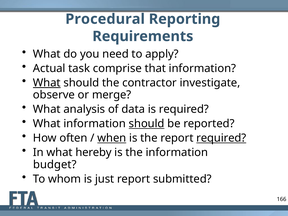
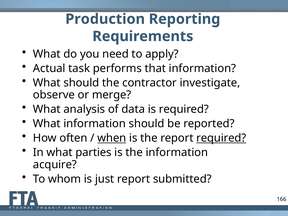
Procedural: Procedural -> Production (105, 19)
comprise: comprise -> performs (117, 68)
What underline: present -> none (47, 83)
should underline: present -> none (147, 124)
hereby: hereby -> parties (94, 152)
budget: budget -> acquire (55, 165)
